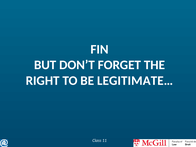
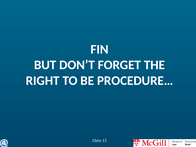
LEGITIMATE…: LEGITIMATE… -> PROCEDURE… (135, 81)
